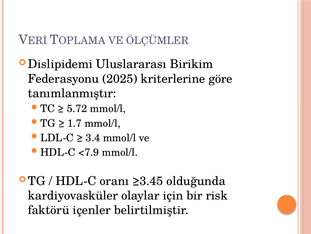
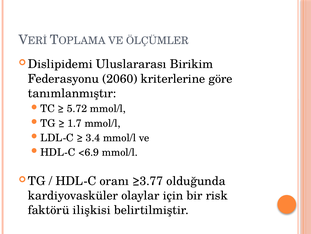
2025: 2025 -> 2060 (120, 79)
<7.9: <7.9 -> <6.9 (89, 152)
≥3.45: ≥3.45 -> ≥3.77 (148, 181)
içenler: içenler -> ilişkisi (92, 210)
